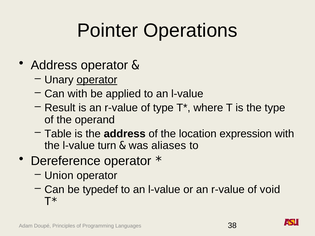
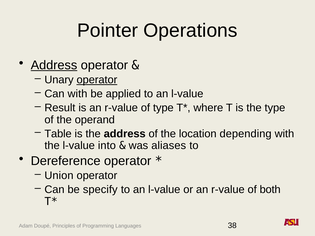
Address underline: none -> present (54, 65)
expression: expression -> depending (246, 134)
turn: turn -> into (107, 146)
typedef: typedef -> specify (100, 190)
void: void -> both (270, 190)
